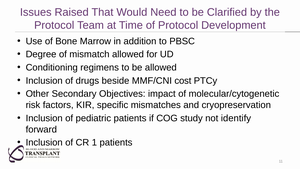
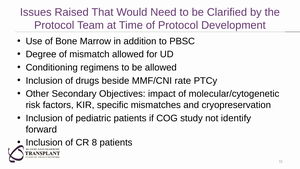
cost: cost -> rate (183, 81)
1: 1 -> 8 (94, 142)
